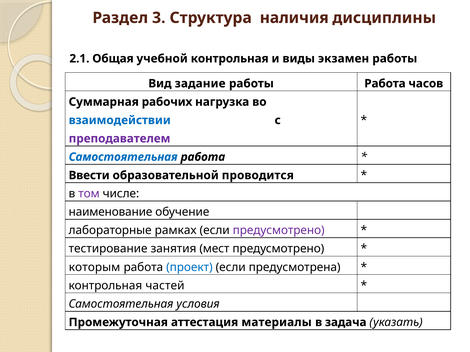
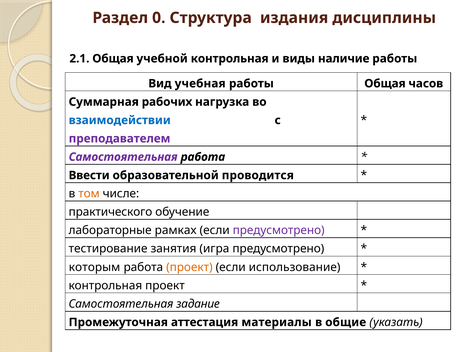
3: 3 -> 0 (159, 18)
наличия: наличия -> издания (294, 18)
экзамен: экзамен -> наличие (344, 59)
задание: задание -> учебная (200, 84)
работы Работа: Работа -> Общая (385, 84)
Самостоятельная colour: blue -> purple (123, 157)
том colour: purple -> orange (89, 194)
наименование: наименование -> практического (110, 212)
мест: мест -> игра (214, 249)
проект colour: blue -> orange (189, 268)
предусмотрена: предусмотрена -> использование (295, 268)
контрольная частей: частей -> проект (165, 286)
условия: условия -> задание (198, 304)
задача: задача -> общие (346, 323)
